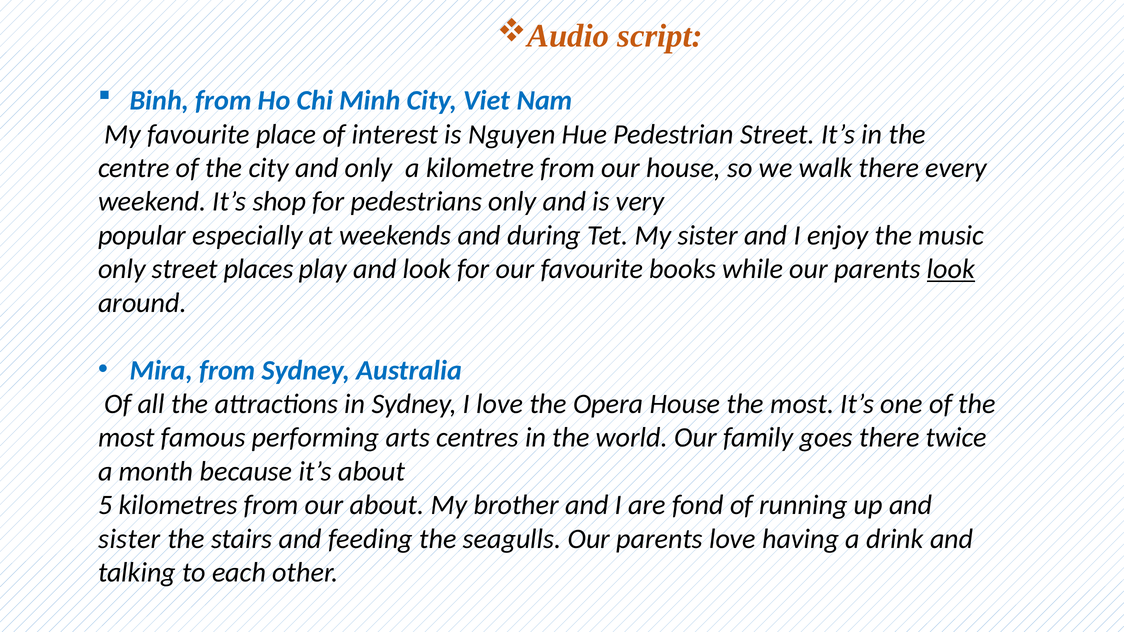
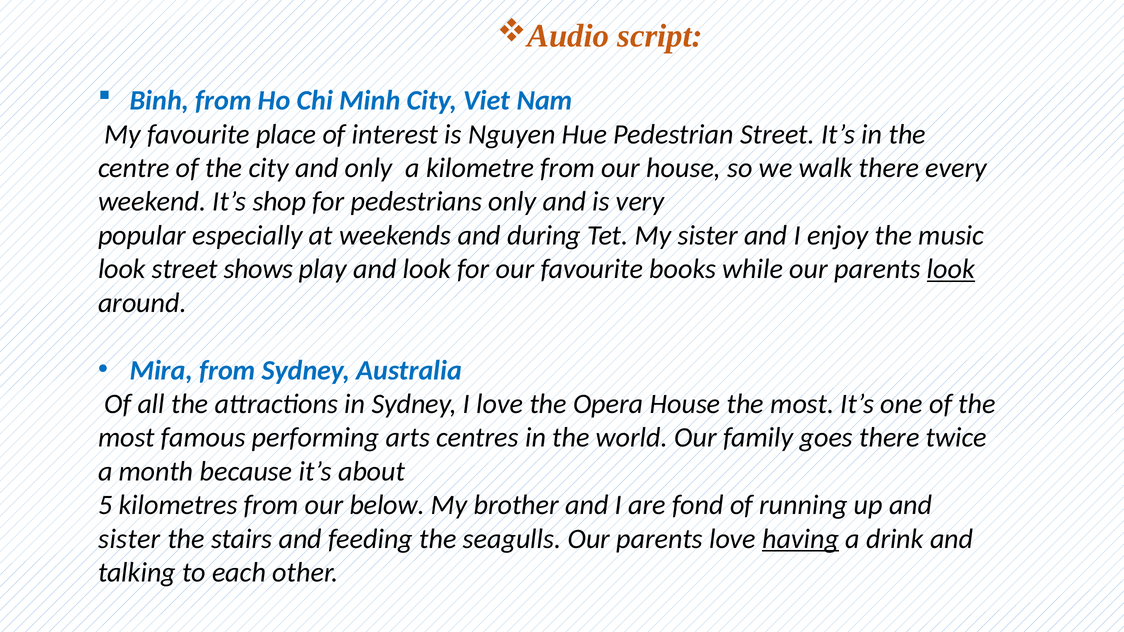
only: only -> look (122, 269)
places: places -> shows (258, 269)
our about: about -> below (387, 505)
having underline: none -> present (801, 539)
